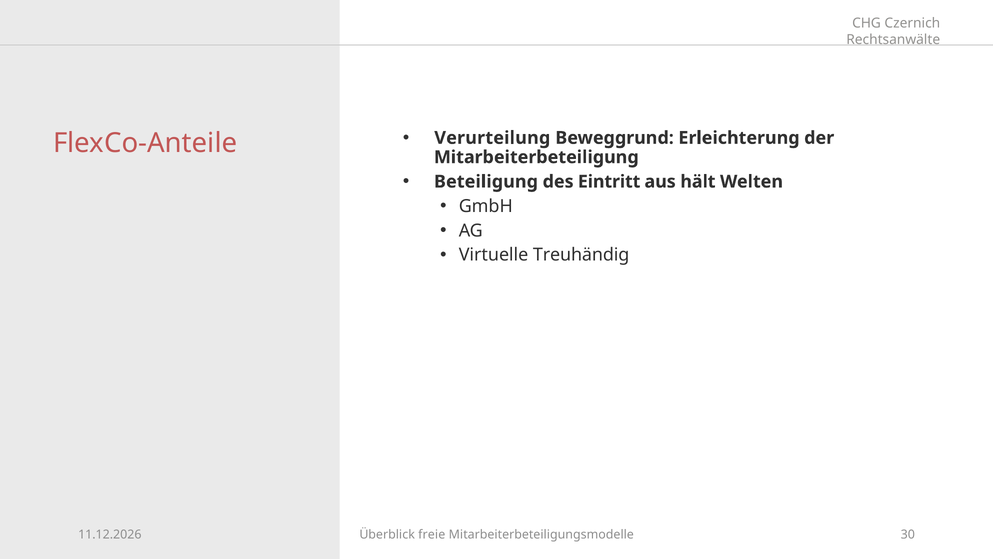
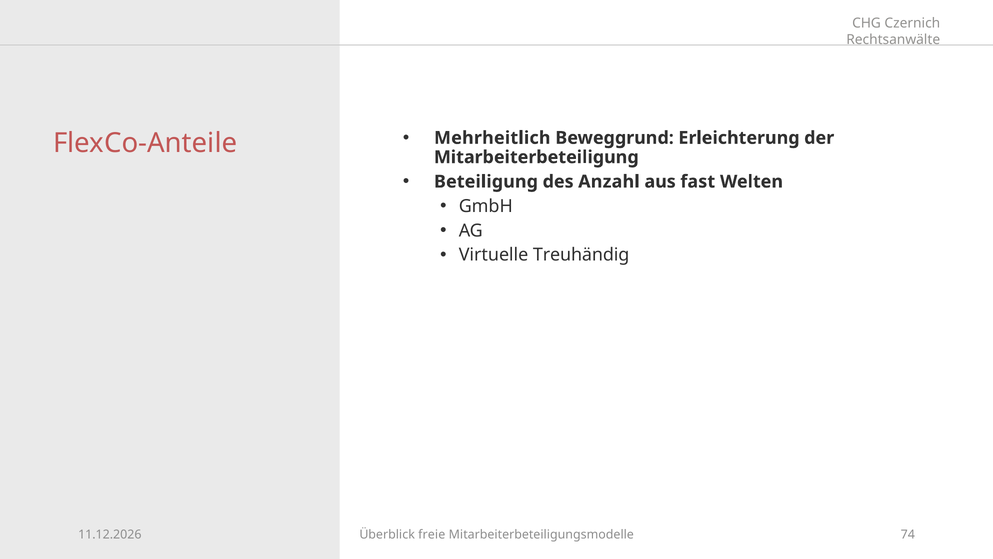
Verurteilung: Verurteilung -> Mehrheitlich (492, 138)
Eintritt: Eintritt -> Anzahl (609, 182)
hält: hält -> fast (698, 182)
30: 30 -> 74 (908, 534)
